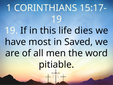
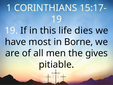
Saved: Saved -> Borne (79, 42)
word: word -> gives (97, 53)
